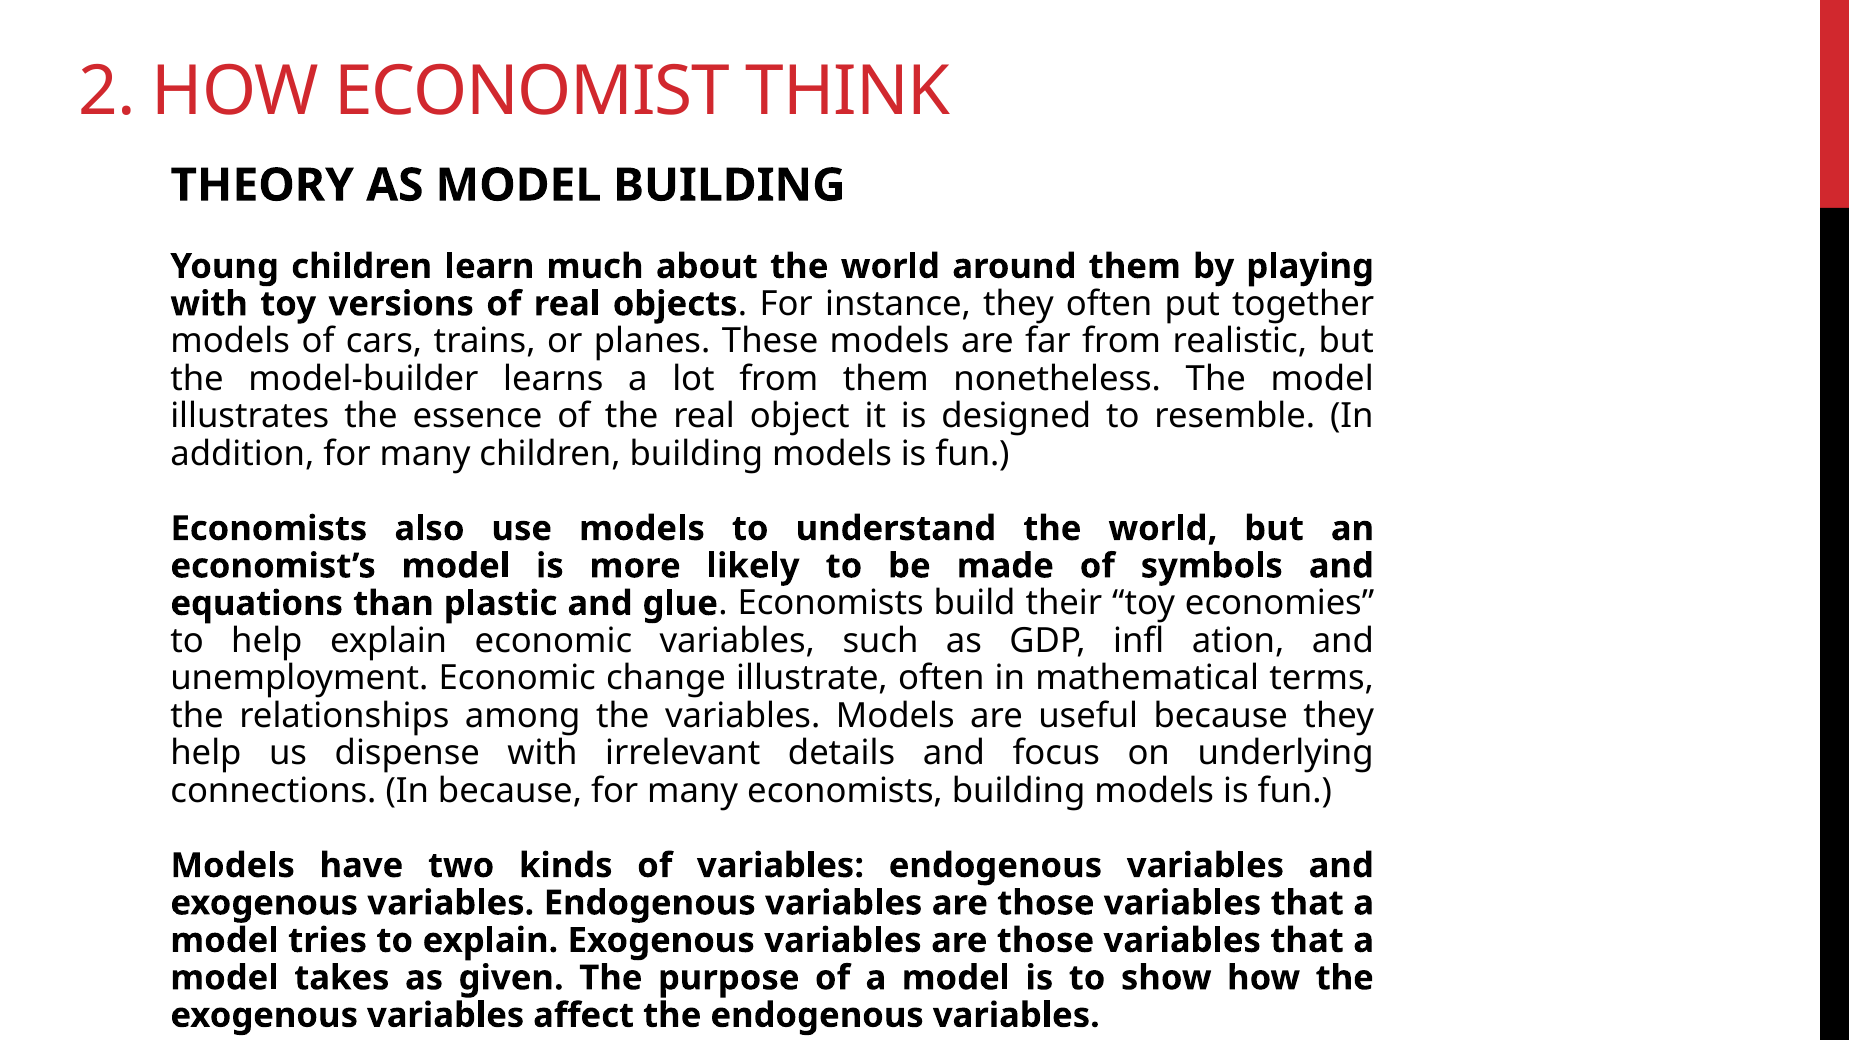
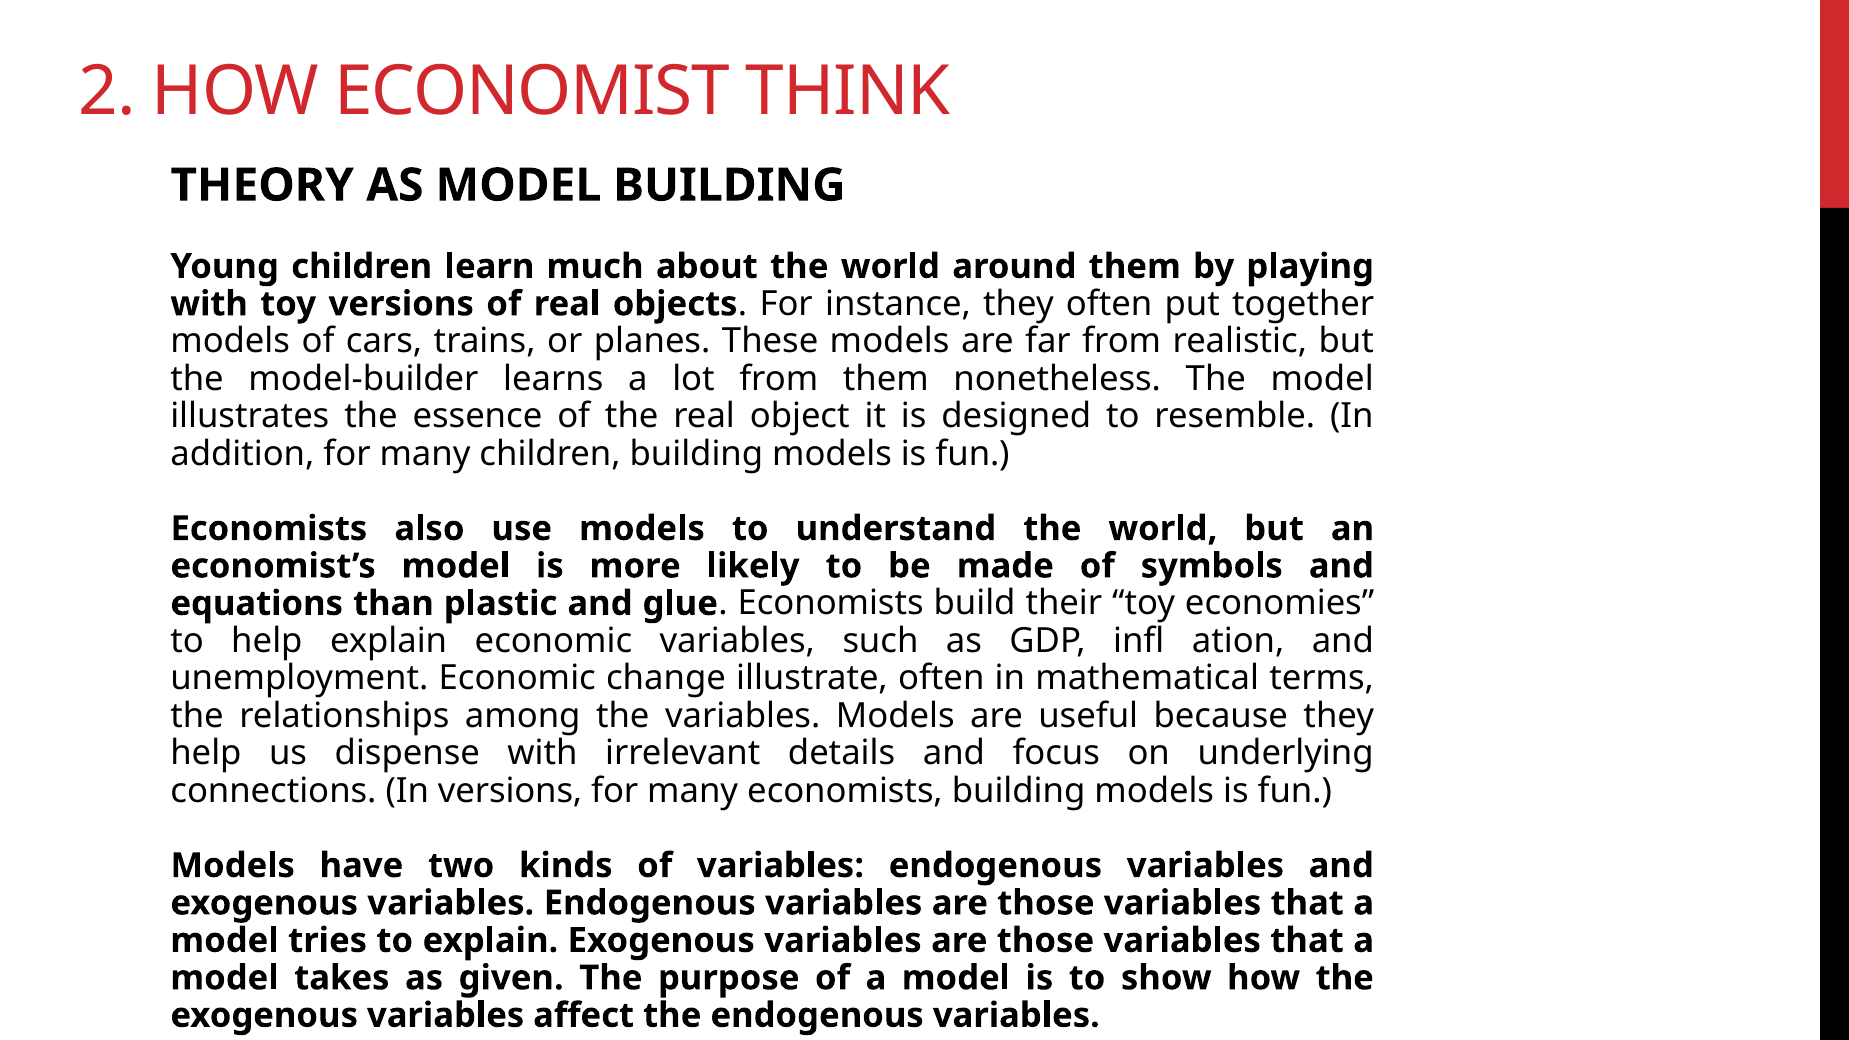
In because: because -> versions (510, 791)
